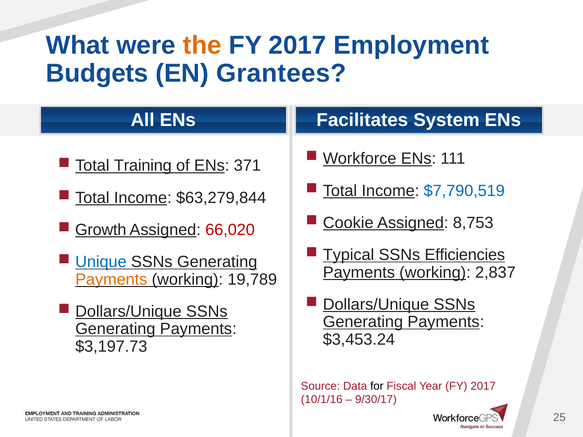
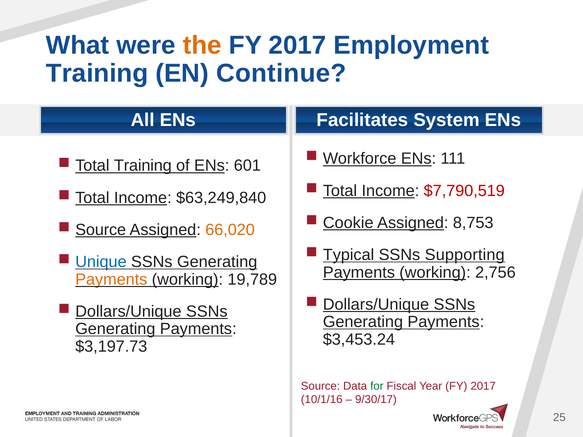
Budgets: Budgets -> Training (97, 73)
Grantees: Grantees -> Continue (281, 73)
371: 371 -> 601 (247, 166)
$7,790,519 colour: blue -> red (464, 191)
$63,279,844: $63,279,844 -> $63,249,840 (221, 198)
Growth: Growth -> Source (101, 230)
66,020 colour: red -> orange (230, 230)
Efficiencies: Efficiencies -> Supporting (465, 255)
2,837: 2,837 -> 2,756 (495, 272)
for colour: black -> green (377, 386)
